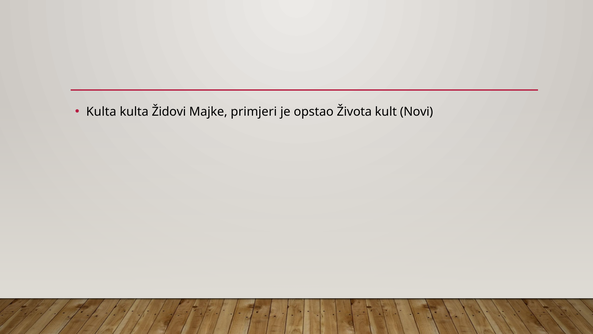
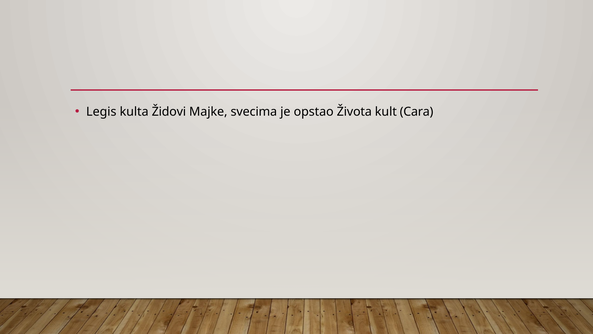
Kulta: Kulta -> Legis (101, 112)
primjeri: primjeri -> svecima (254, 112)
Novi: Novi -> Cara (417, 112)
